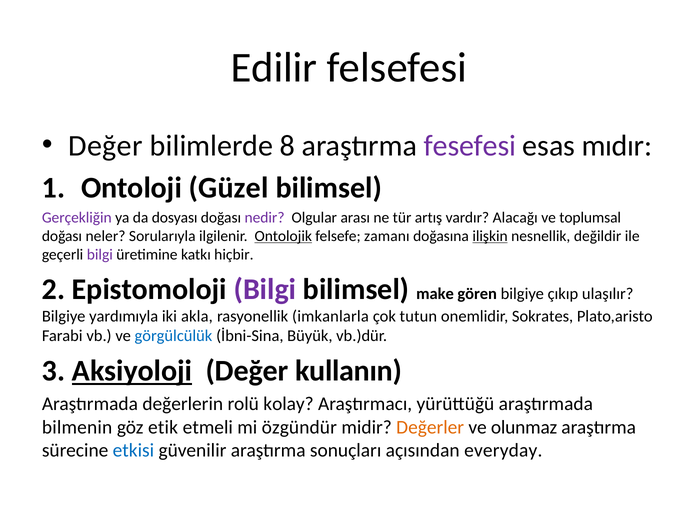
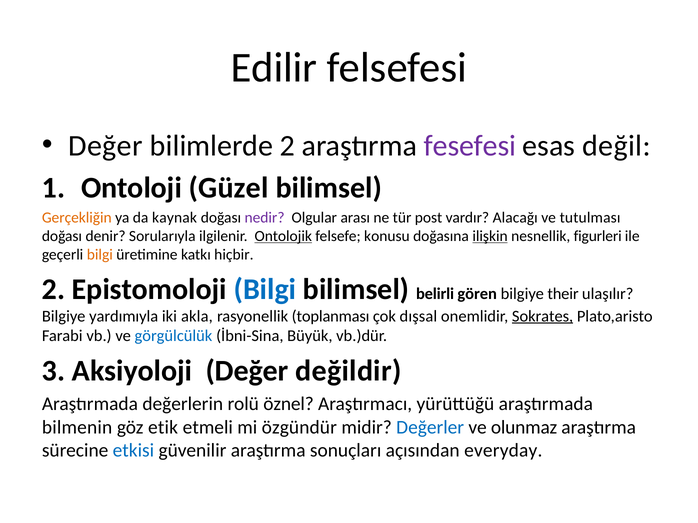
bilimlerde 8: 8 -> 2 (287, 146)
mıdır: mıdır -> değil (616, 146)
Gerçekliğin colour: purple -> orange (77, 218)
dosyası: dosyası -> kaynak (175, 218)
artış: artış -> post (429, 218)
toplumsal: toplumsal -> tutulması (590, 218)
neler: neler -> denir (106, 236)
zamanı: zamanı -> konusu (387, 236)
değildir: değildir -> figurleri (598, 236)
bilgi colour: purple -> orange (100, 255)
Bilgi colour: purple -> blue (265, 289)
make: make -> belirli (435, 294)
çıkıp: çıkıp -> their (563, 294)
imkanlarla: imkanlarla -> toplanması (331, 316)
tutun: tutun -> dışsal (418, 316)
Sokrates underline: none -> present (543, 316)
Aksiyoloji underline: present -> none (132, 371)
kullanın: kullanın -> değildir (348, 371)
kolay: kolay -> öznel (289, 404)
Değerler colour: orange -> blue (430, 428)
